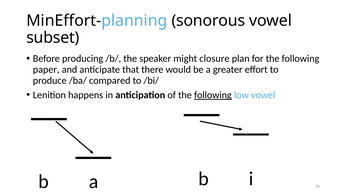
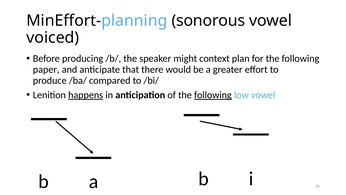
subset: subset -> voiced (53, 38)
closure: closure -> context (215, 58)
happens underline: none -> present (86, 95)
